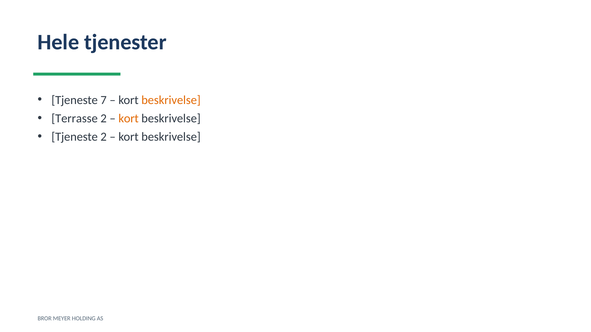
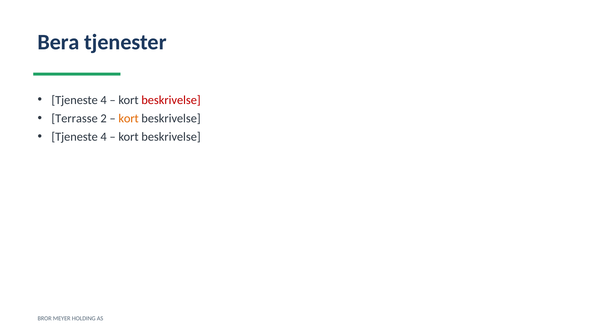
Hele: Hele -> Bera (58, 42)
7: 7 -> 4 (104, 100)
beskrivelse colour: orange -> red (171, 100)
2: 2 -> 4 (104, 137)
